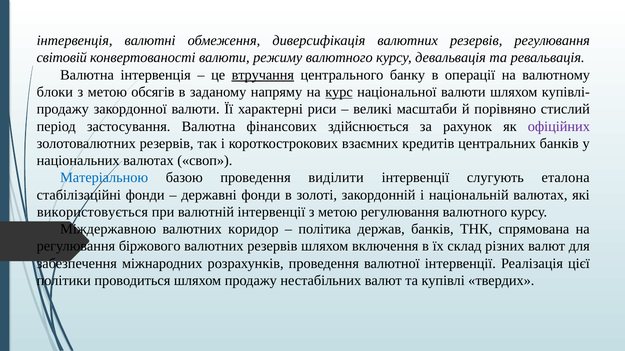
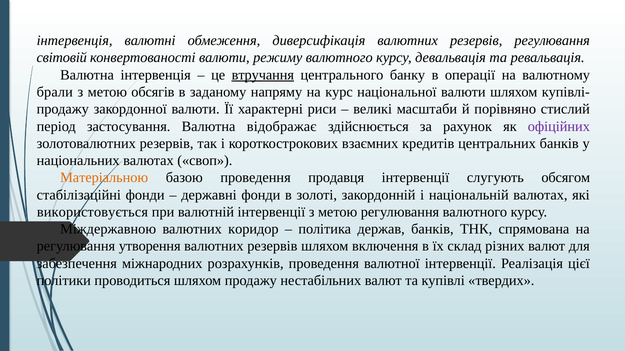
блоки: блоки -> брали (55, 92)
курс underline: present -> none (339, 92)
фінансових: фінансових -> відображає (282, 127)
Матеріальною colour: blue -> orange (104, 178)
виділити: виділити -> продавця (336, 178)
еталона: еталона -> обсягом (566, 178)
біржового: біржового -> утворення (150, 247)
